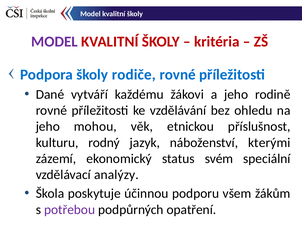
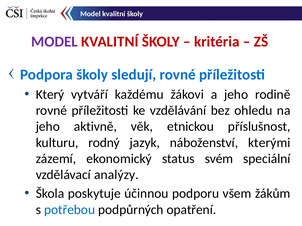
rodiče: rodiče -> sledují (134, 75)
Dané: Dané -> Který (50, 95)
mohou: mohou -> aktivně (95, 127)
potřebou colour: purple -> blue (70, 210)
